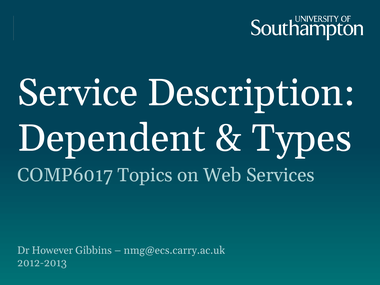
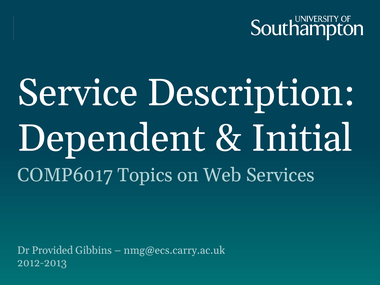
Types: Types -> Initial (302, 138)
However: However -> Provided (52, 250)
